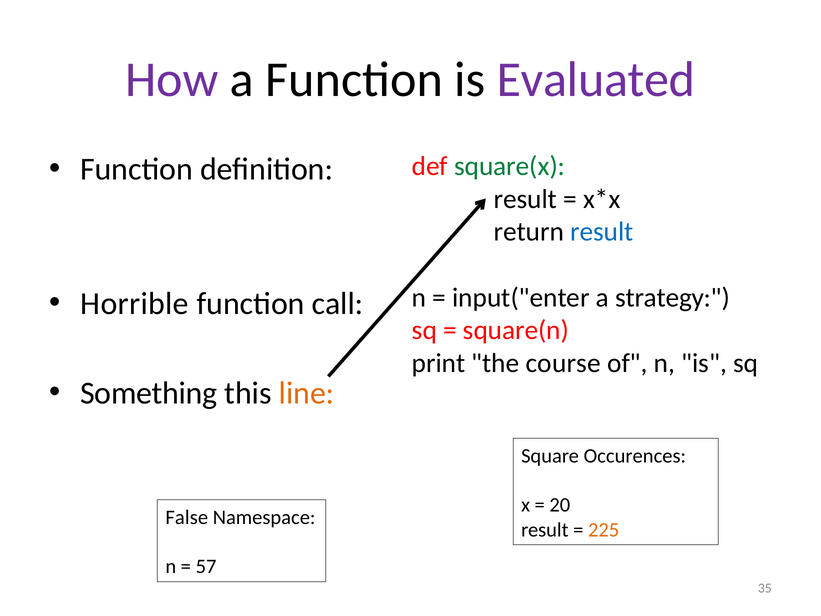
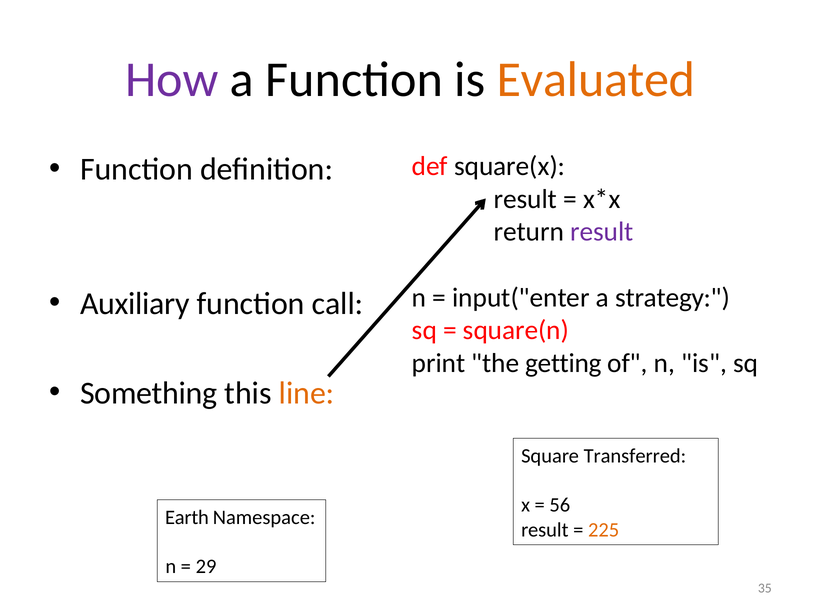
Evaluated colour: purple -> orange (596, 79)
square(x colour: green -> black (510, 166)
result colour: blue -> purple (602, 232)
Horrible: Horrible -> Auxiliary (135, 303)
course: course -> getting (563, 363)
Occurences: Occurences -> Transferred (635, 456)
20: 20 -> 56 (560, 505)
False: False -> Earth (187, 517)
57: 57 -> 29 (206, 566)
